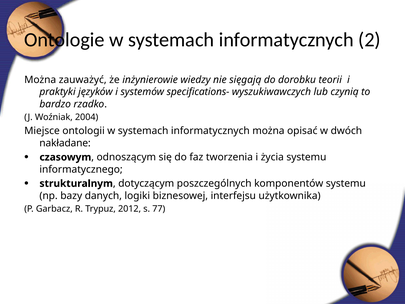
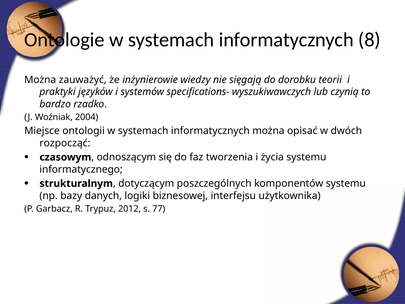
2: 2 -> 8 (370, 40)
nakładane: nakładane -> rozpocząć (65, 143)
